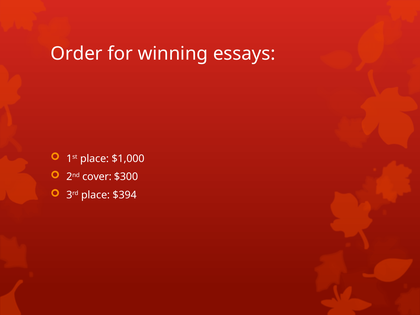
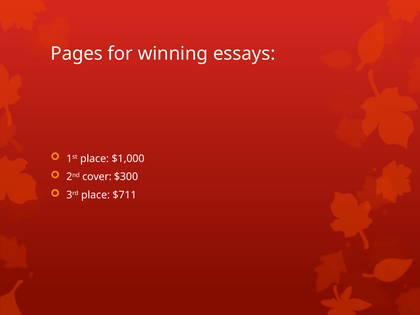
Order: Order -> Pages (77, 54)
$394: $394 -> $711 (125, 195)
